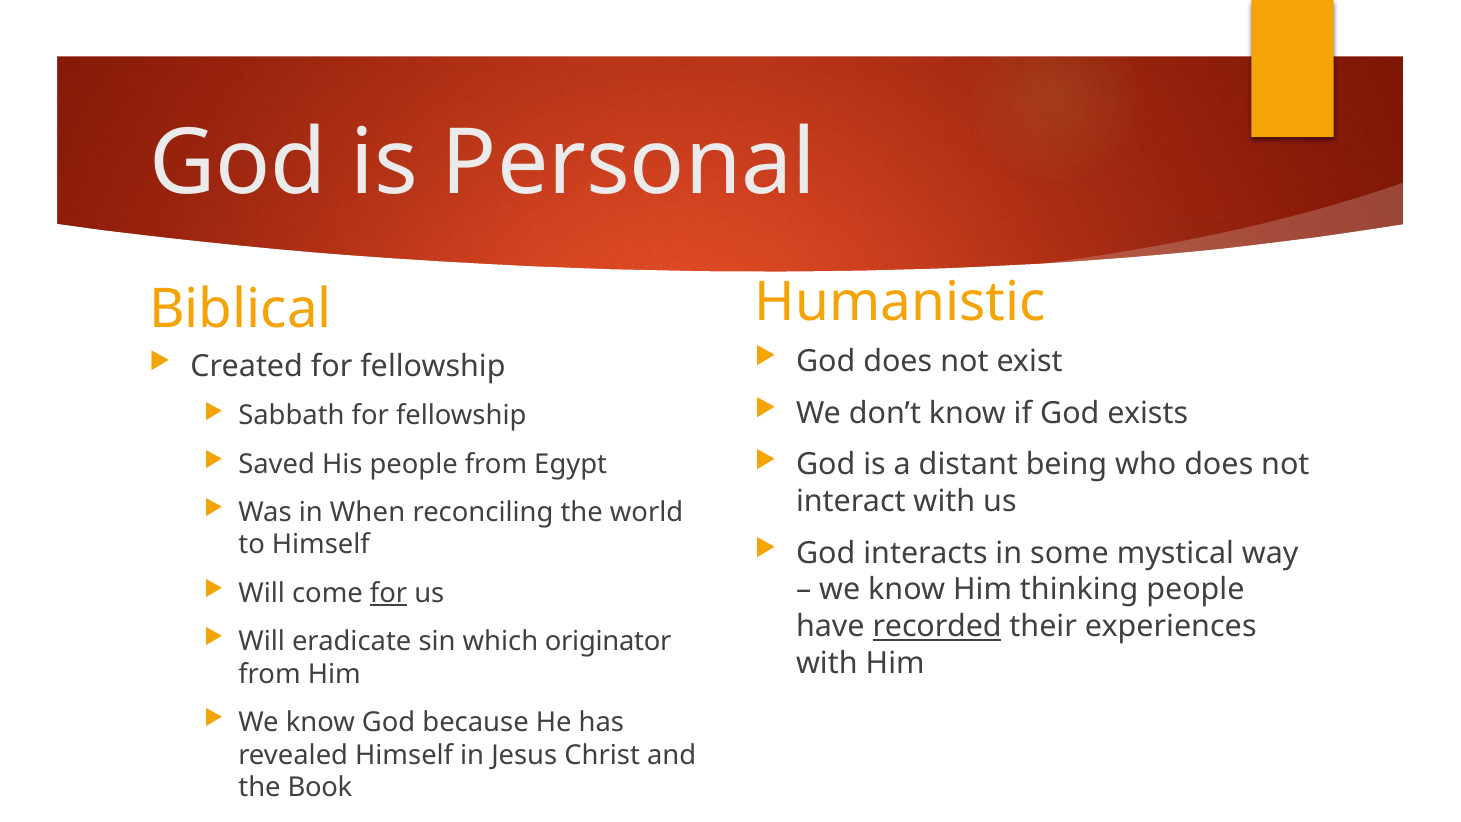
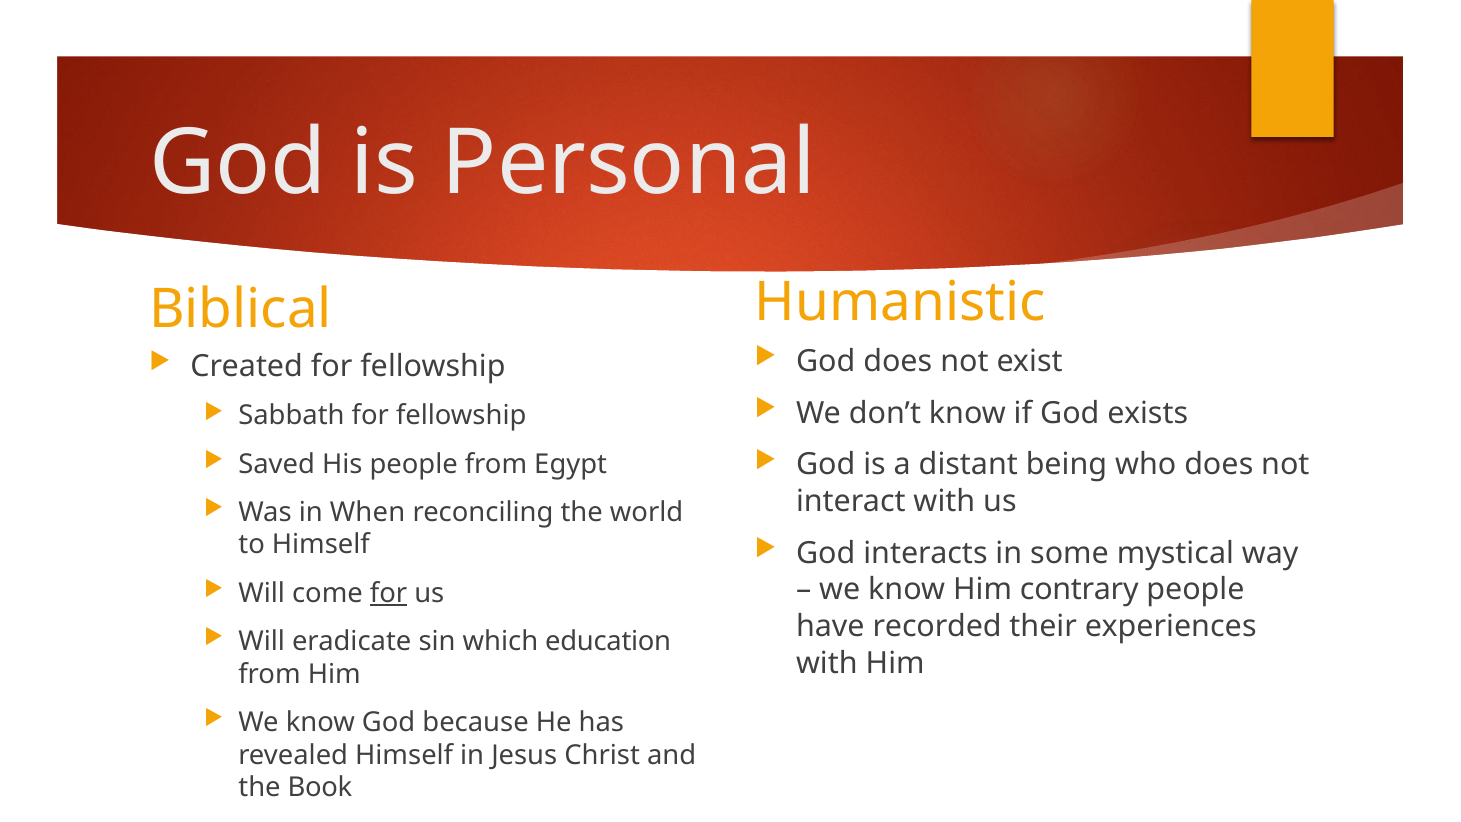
thinking: thinking -> contrary (1079, 590)
recorded underline: present -> none (937, 626)
originator: originator -> education (608, 641)
